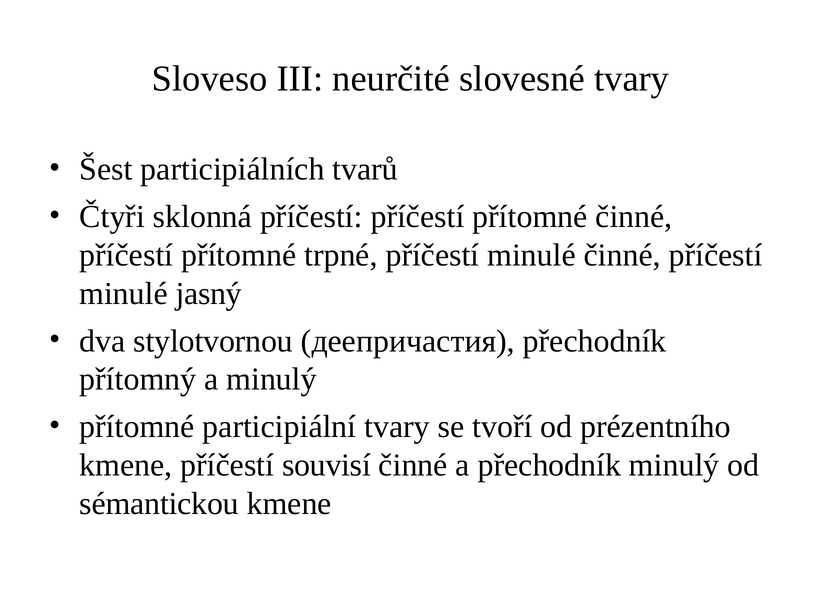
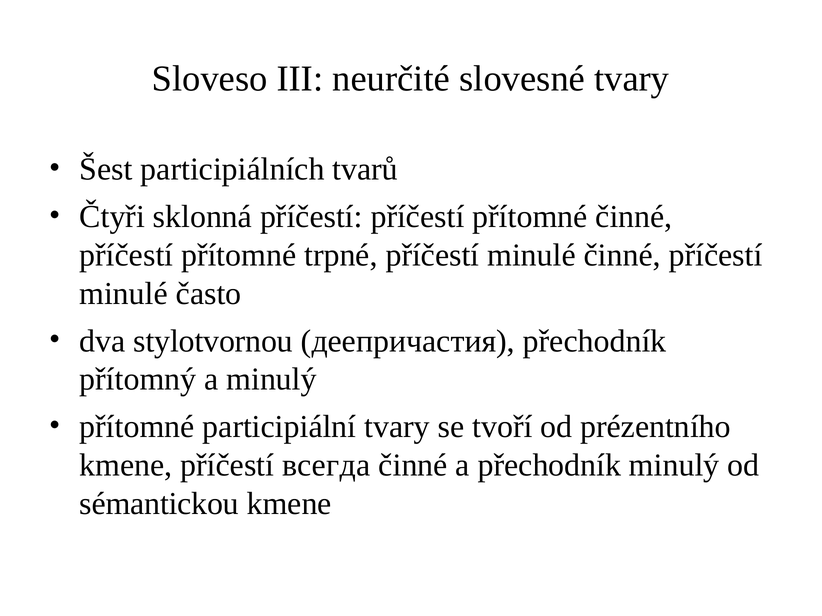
jasný: jasný -> často (209, 294)
souvisí: souvisí -> всегда (326, 466)
